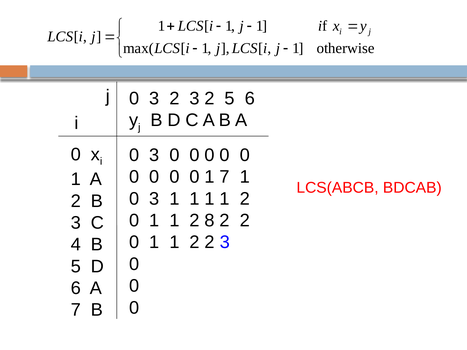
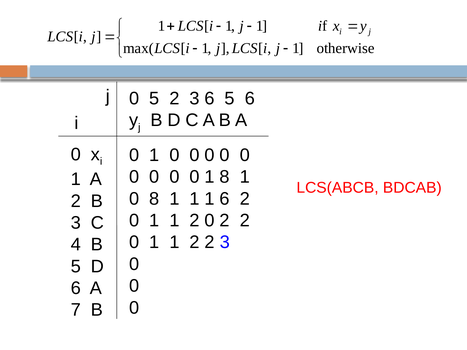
3: 3 -> 5 (154, 98)
2 3 2: 2 -> 6 (210, 98)
3: 3 -> 1 (154, 155)
1 7: 7 -> 8 (225, 177)
3: 3 -> 8 (154, 199)
1 1 1 1: 1 -> 6 (225, 199)
1 2 8: 8 -> 0 (210, 221)
